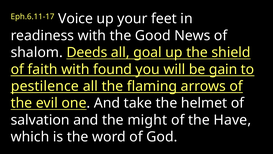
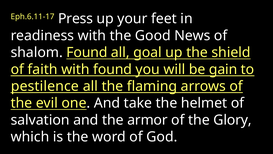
Voice: Voice -> Press (76, 19)
shalom Deeds: Deeds -> Found (87, 52)
might: might -> armor (147, 120)
Have: Have -> Glory (233, 120)
